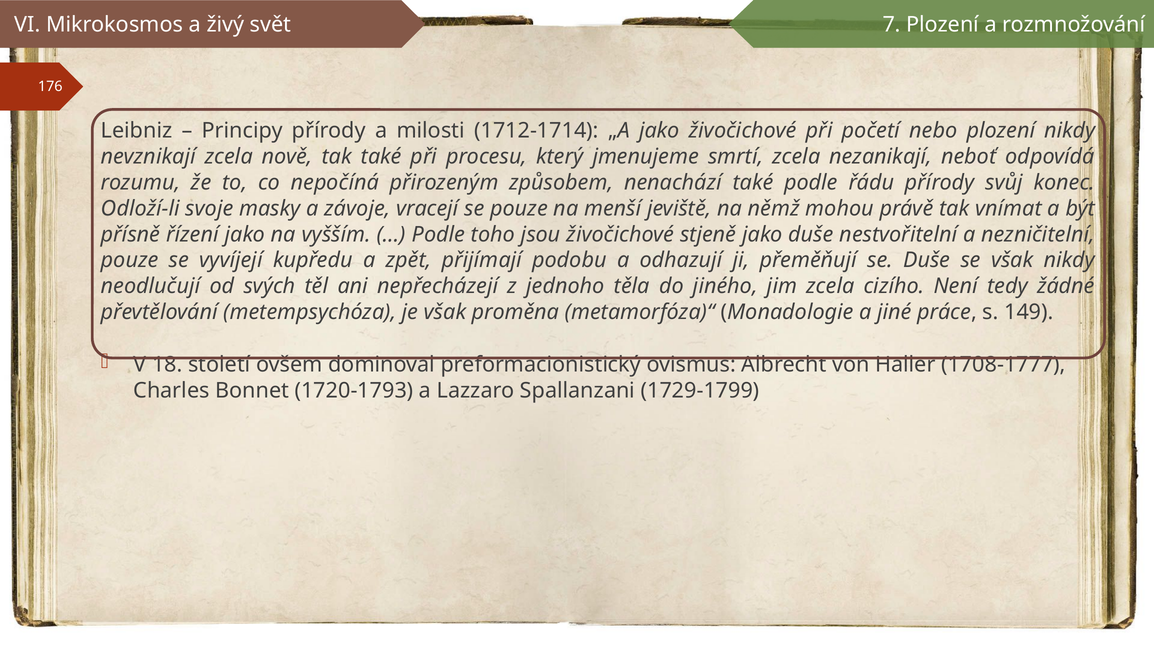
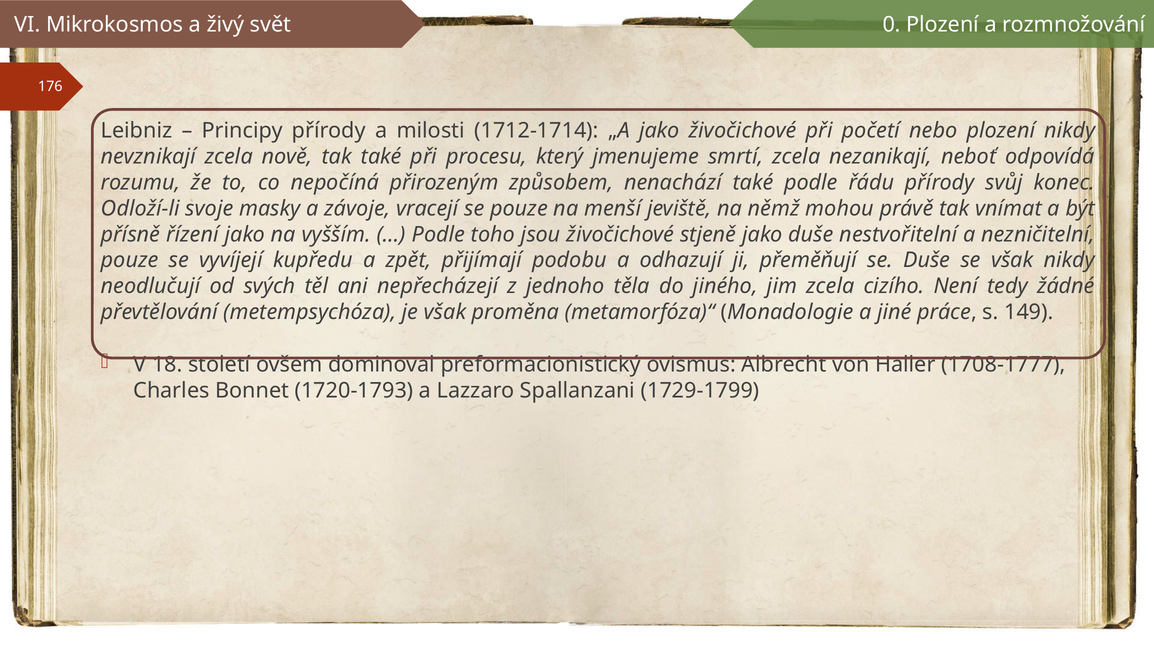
7: 7 -> 0 (892, 25)
